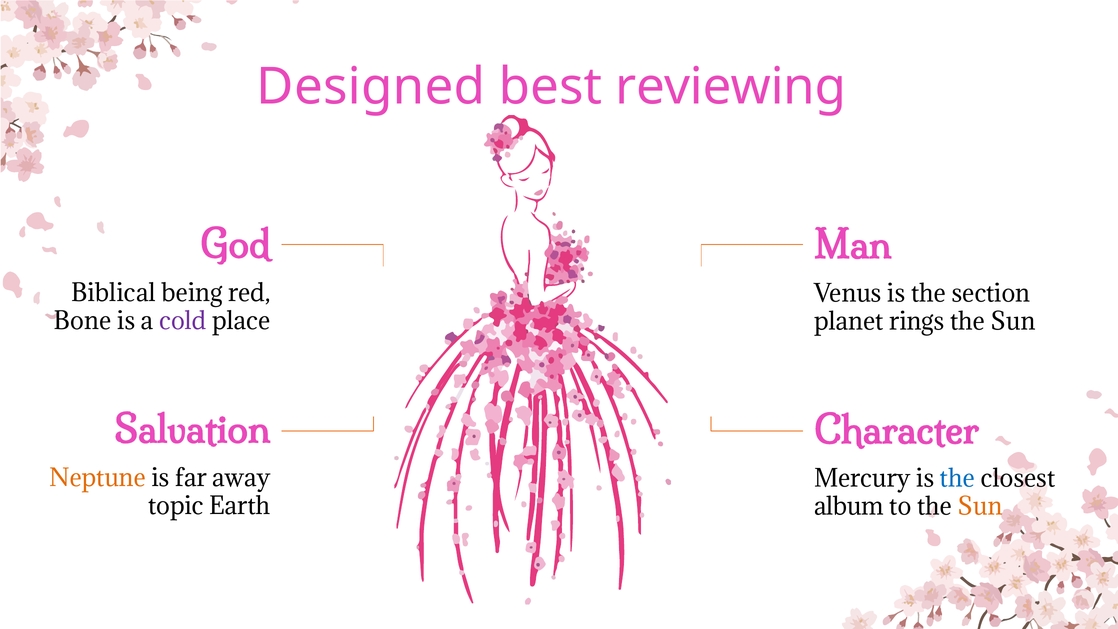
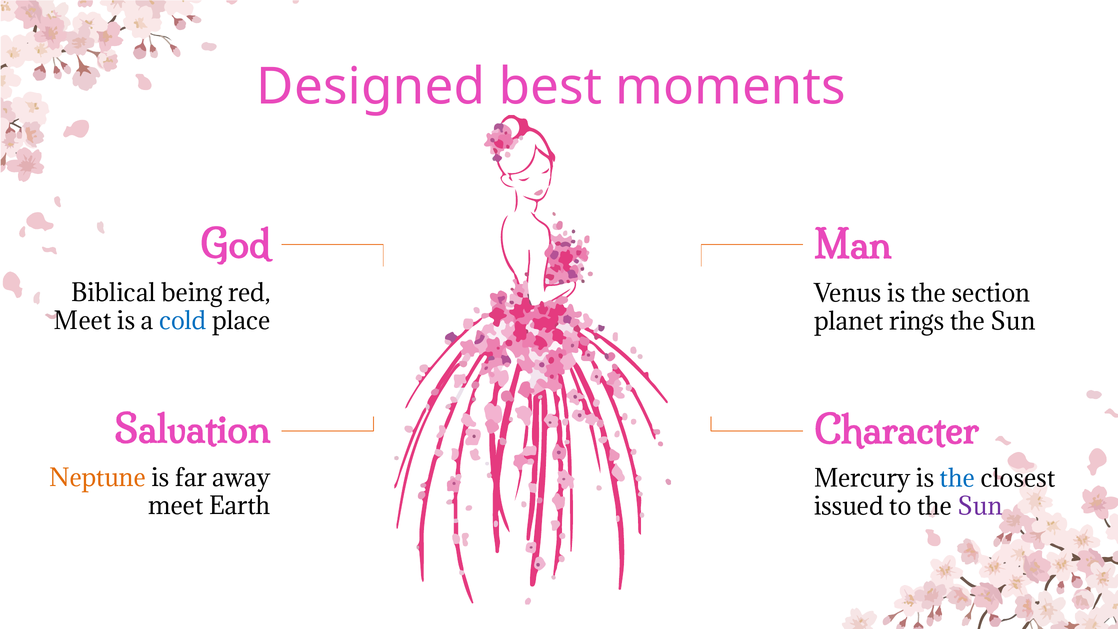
reviewing: reviewing -> moments (730, 87)
Bone: Bone -> Meet (83, 321)
cold colour: purple -> blue (183, 321)
topic: topic -> meet (176, 506)
album: album -> issued (849, 507)
Sun colour: orange -> purple (980, 507)
